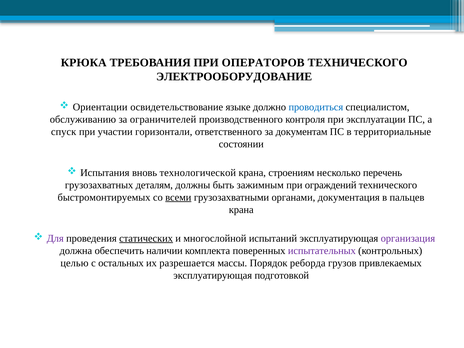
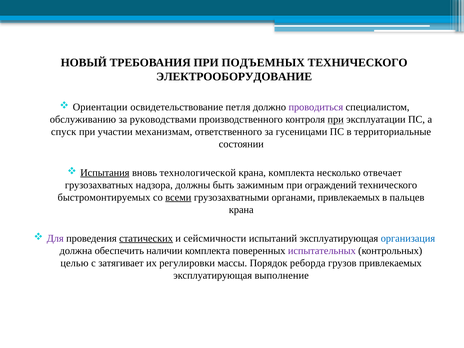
КРЮКА: КРЮКА -> НОВЫЙ (84, 63)
ОПЕРАТОРОВ: ОПЕРАТОРОВ -> ПОДЪЕМНЫХ (263, 63)
языке: языке -> петля (238, 107)
проводиться colour: blue -> purple (316, 107)
ограничителей: ограничителей -> руководствами (163, 119)
при underline: none -> present (336, 119)
горизонтали: горизонтали -> механизмам (164, 132)
документам: документам -> гусеницами (302, 132)
Испытания underline: none -> present (105, 173)
крана строениям: строениям -> комплекта (291, 173)
перечень: перечень -> отвечает (382, 173)
деталям: деталям -> надзора (154, 185)
органами документация: документация -> привлекаемых (349, 197)
многослойной: многослойной -> сейсмичности (215, 238)
организация colour: purple -> blue (408, 238)
остальных: остальных -> затягивает (121, 263)
разрешается: разрешается -> регулировки (187, 263)
подготовкой: подготовкой -> выполнение (282, 275)
